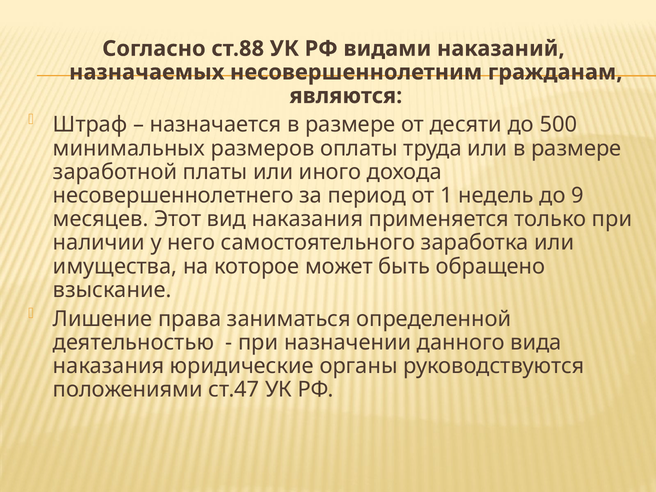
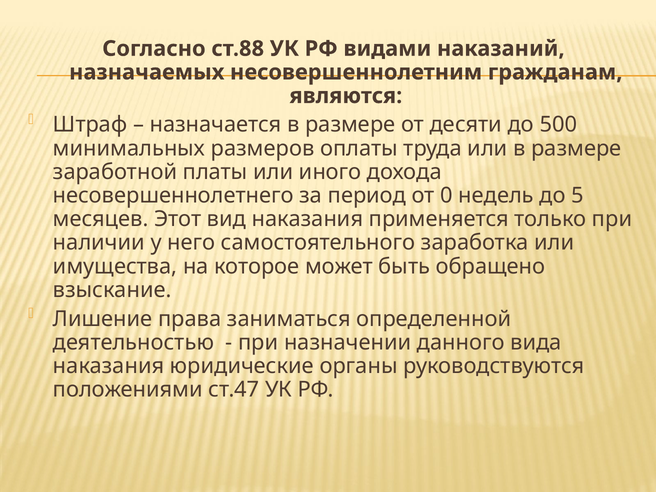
1: 1 -> 0 (447, 196)
9: 9 -> 5 (578, 196)
